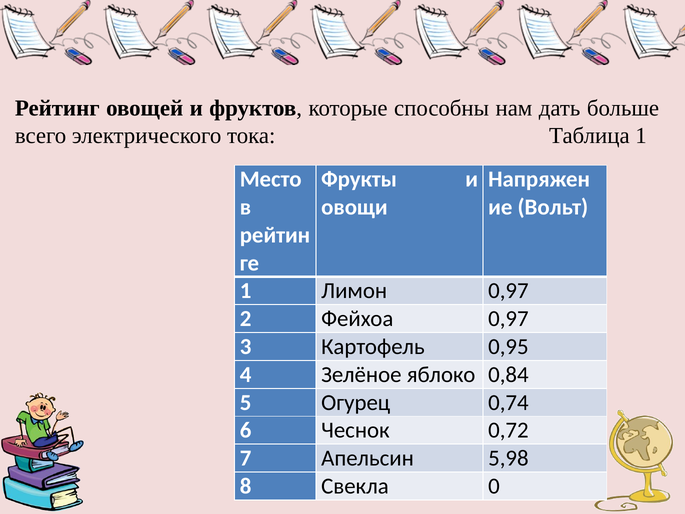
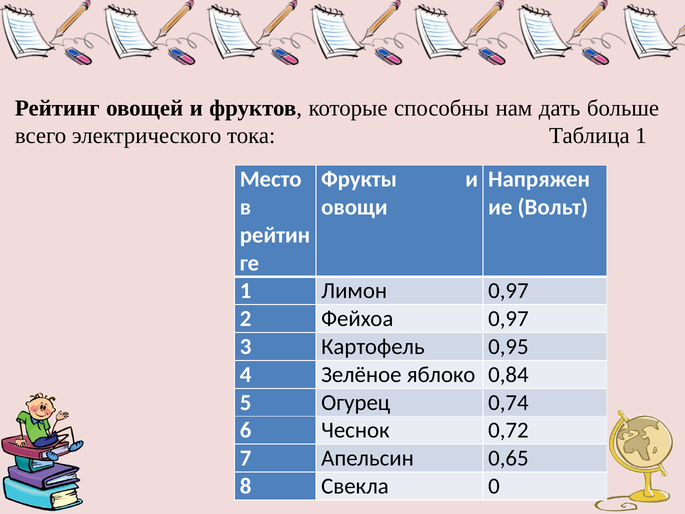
5,98: 5,98 -> 0,65 (508, 458)
